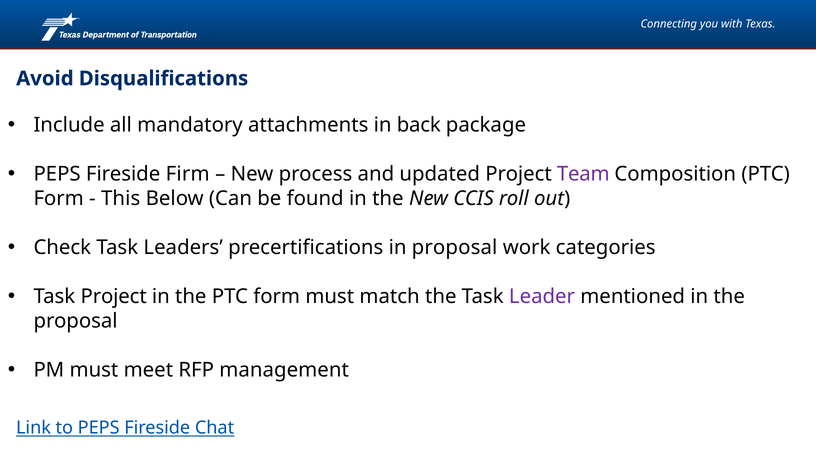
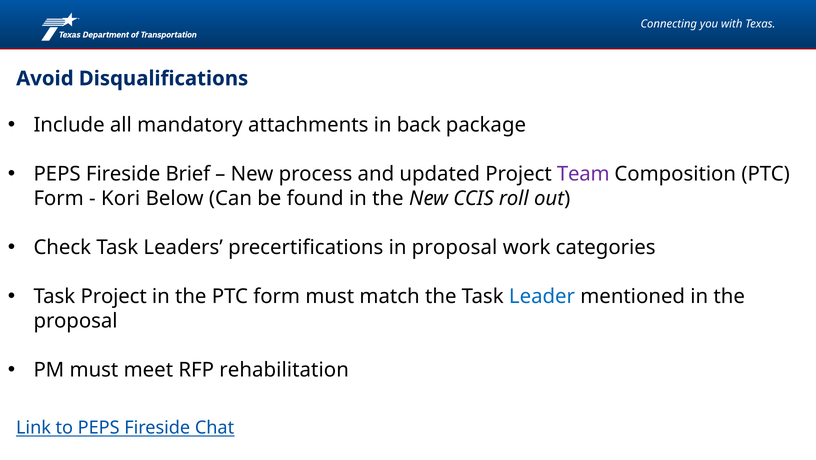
Firm: Firm -> Brief (188, 174)
This: This -> Kori (121, 198)
Leader colour: purple -> blue (542, 296)
management: management -> rehabilitation (284, 370)
